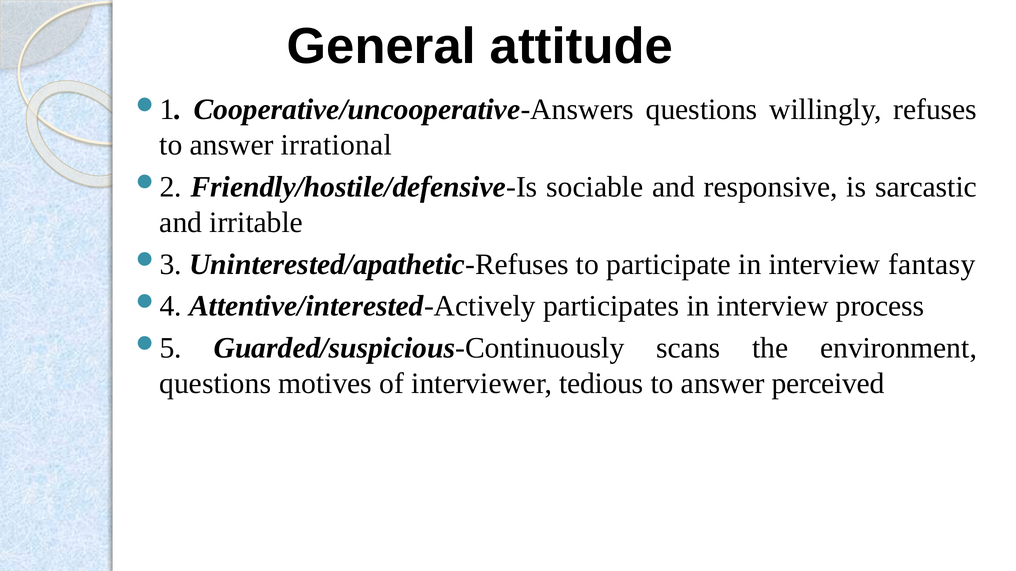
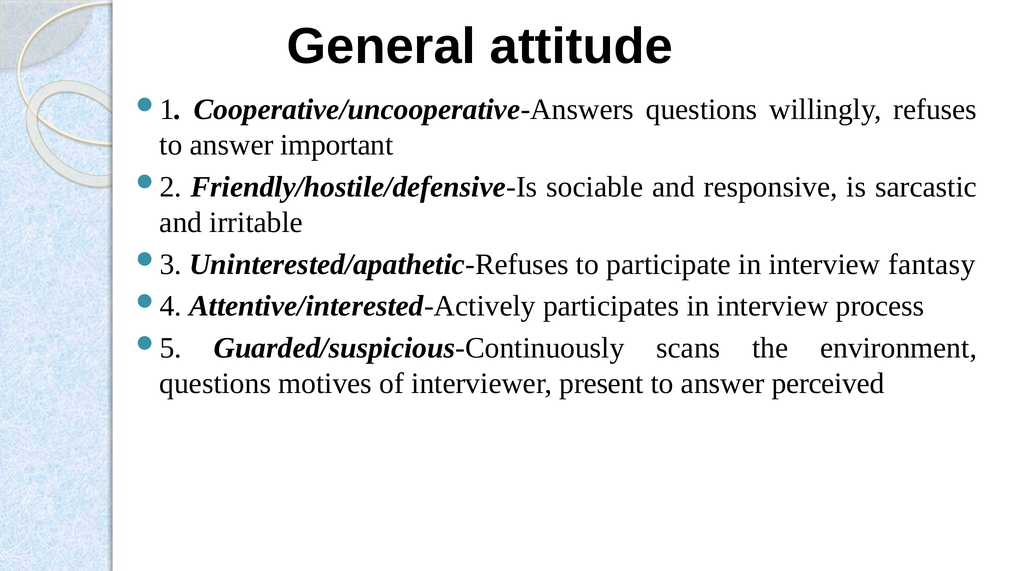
irrational: irrational -> important (337, 145)
tedious: tedious -> present (601, 384)
